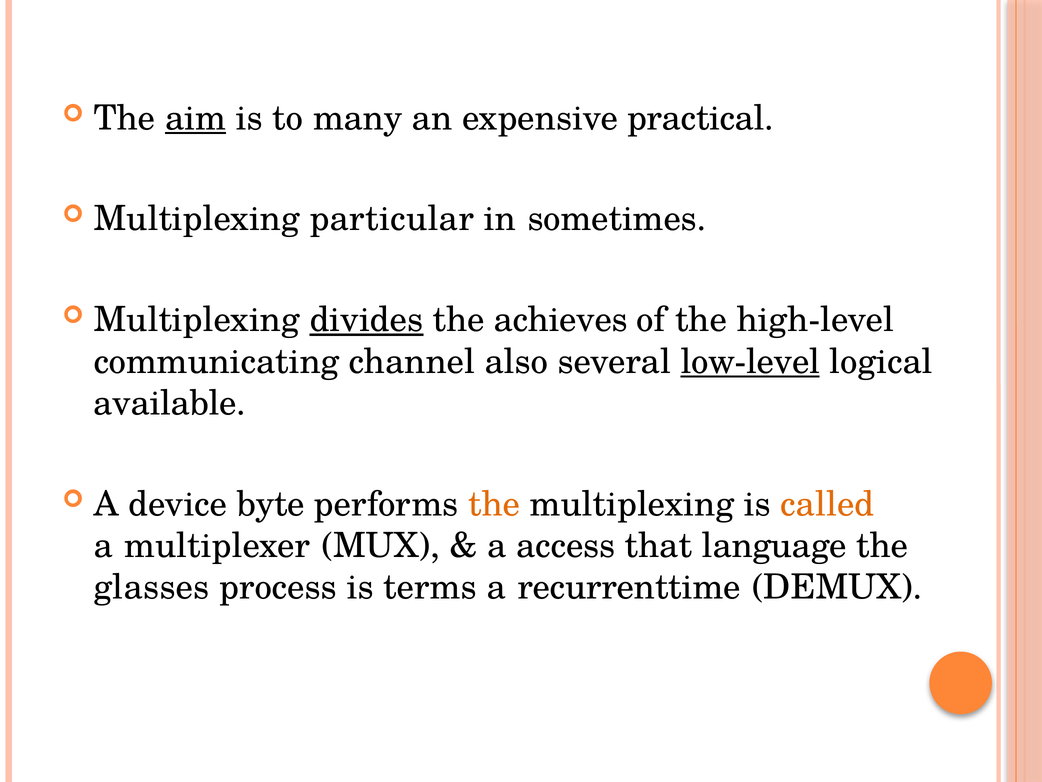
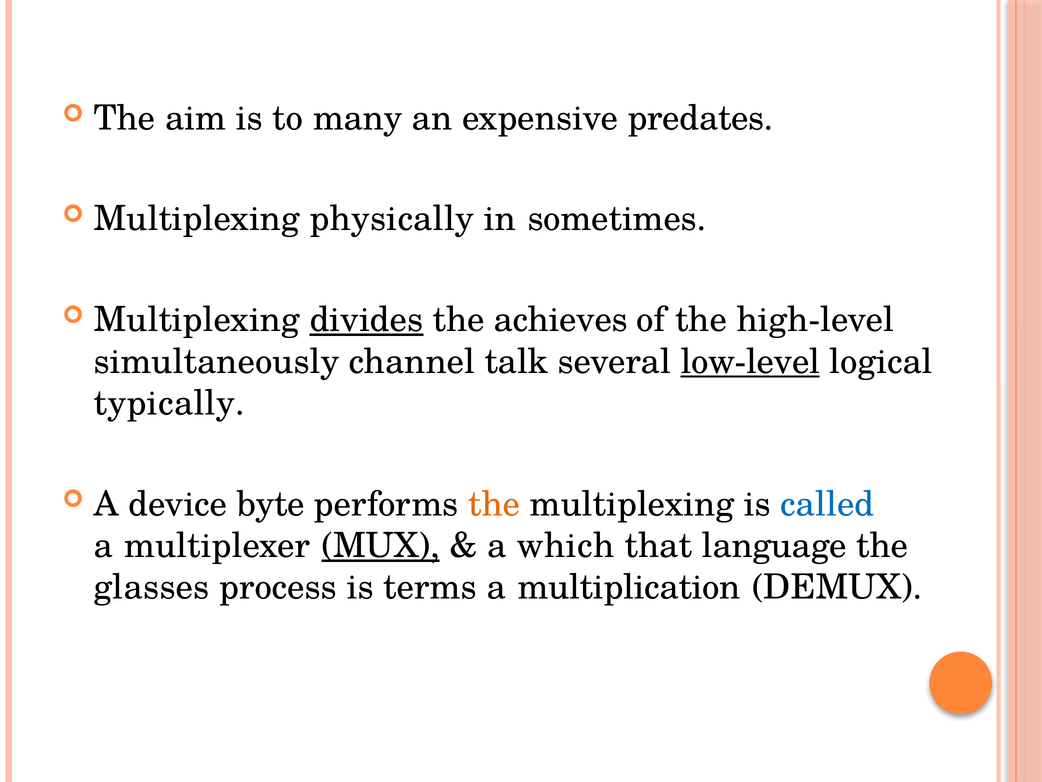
aim underline: present -> none (196, 118)
practical: practical -> predates (701, 118)
particular: particular -> physically (392, 219)
communicating: communicating -> simultaneously (216, 361)
also: also -> talk (517, 361)
available: available -> typically (169, 403)
called colour: orange -> blue (827, 504)
MUX underline: none -> present (381, 545)
access: access -> which (566, 545)
recurrenttime: recurrenttime -> multiplication (629, 587)
